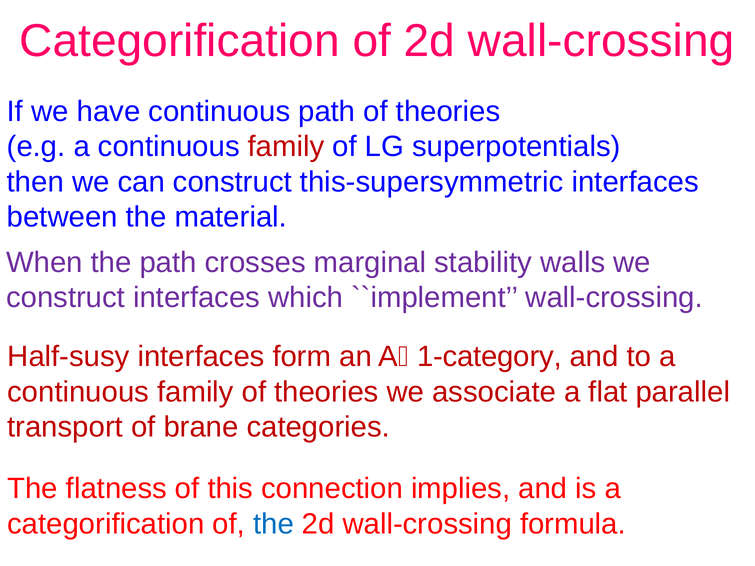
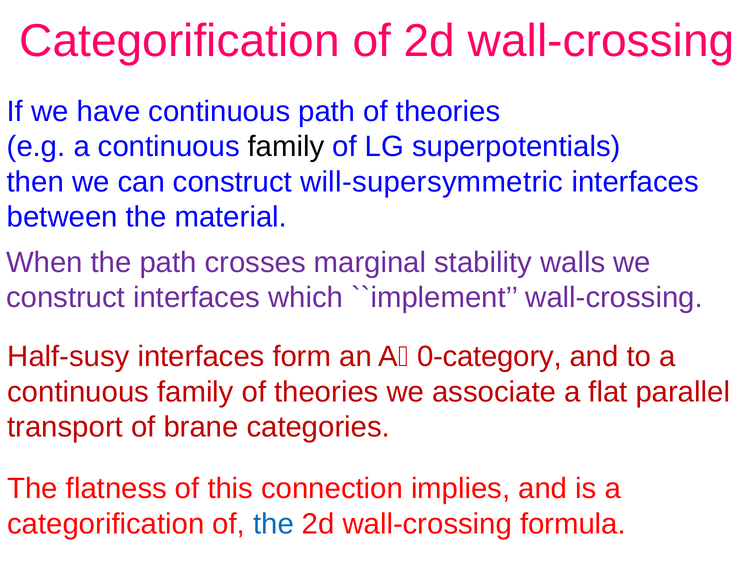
family colour: red -> black (286, 147)
this-supersymmetric: this-supersymmetric -> will-supersymmetric (432, 182)
1-category: 1-category -> 0-category (489, 357)
